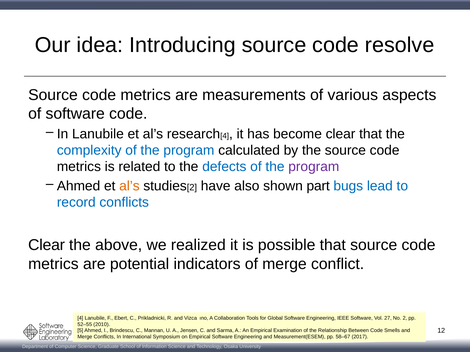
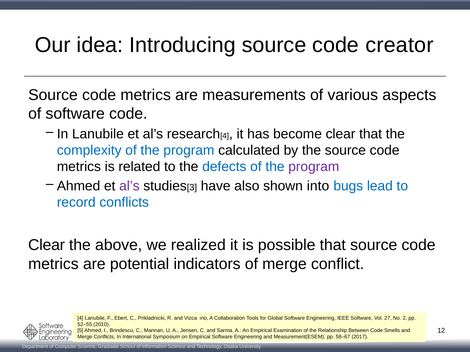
resolve: resolve -> creator (400, 45)
al’s colour: orange -> purple (129, 186)
2: 2 -> 3 (192, 188)
part: part -> into (318, 186)
